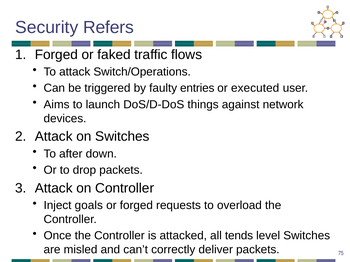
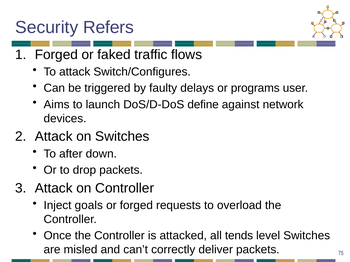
Switch/Operations: Switch/Operations -> Switch/Configures (142, 72)
entries: entries -> delays (197, 88)
executed: executed -> programs (255, 88)
things: things -> define (203, 105)
